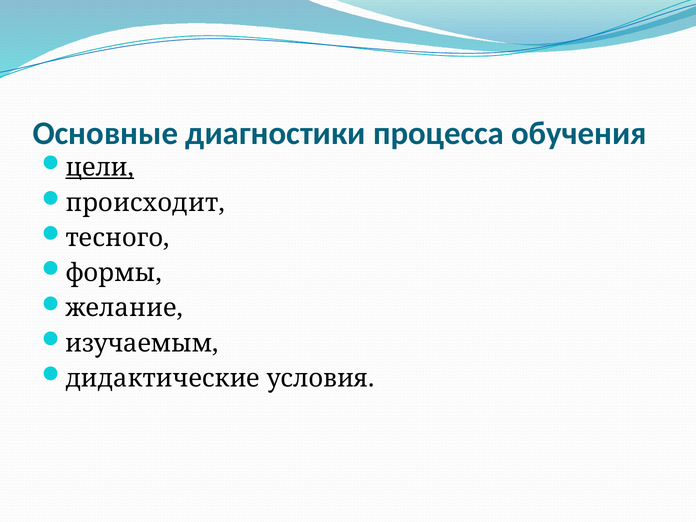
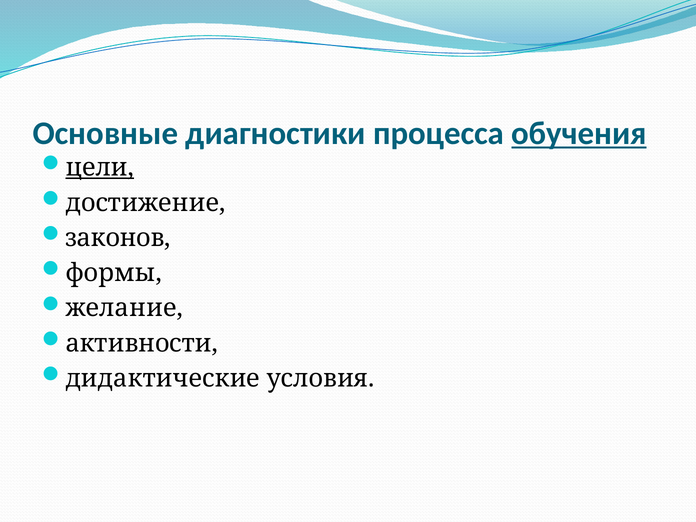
обучения underline: none -> present (579, 133)
происходит: происходит -> достижение (145, 203)
тесного: тесного -> законов (118, 238)
изучаемым: изучаемым -> активности (142, 343)
